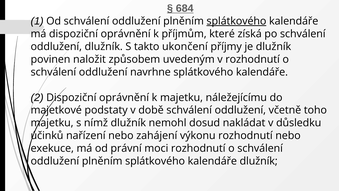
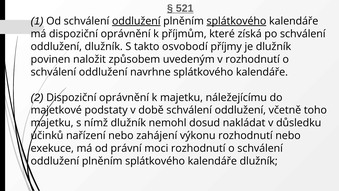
684: 684 -> 521 (185, 8)
oddlužení underline: none -> present (136, 21)
ukončení: ukončení -> osvobodí (185, 47)
